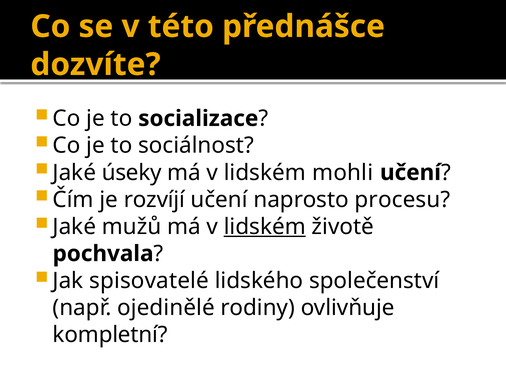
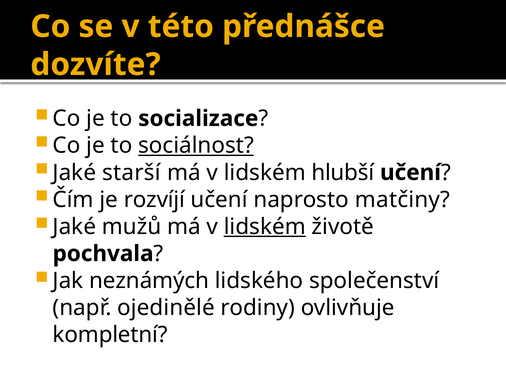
sociálnost underline: none -> present (196, 145)
úseky: úseky -> starší (131, 172)
mohli: mohli -> hlubší (343, 172)
procesu: procesu -> matčiny (402, 199)
spisovatelé: spisovatelé -> neznámých (149, 280)
